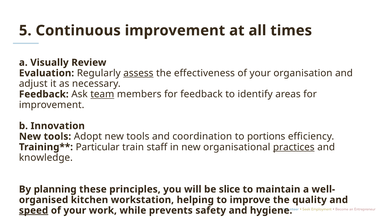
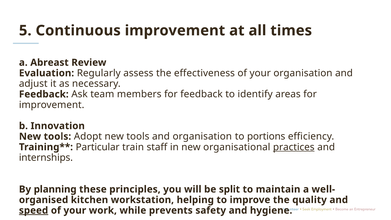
Visually: Visually -> Abreast (49, 63)
assess underline: present -> none (138, 73)
team underline: present -> none (102, 94)
and coordination: coordination -> organisation (202, 136)
knowledge: knowledge -> internships (46, 158)
slice: slice -> split (229, 189)
